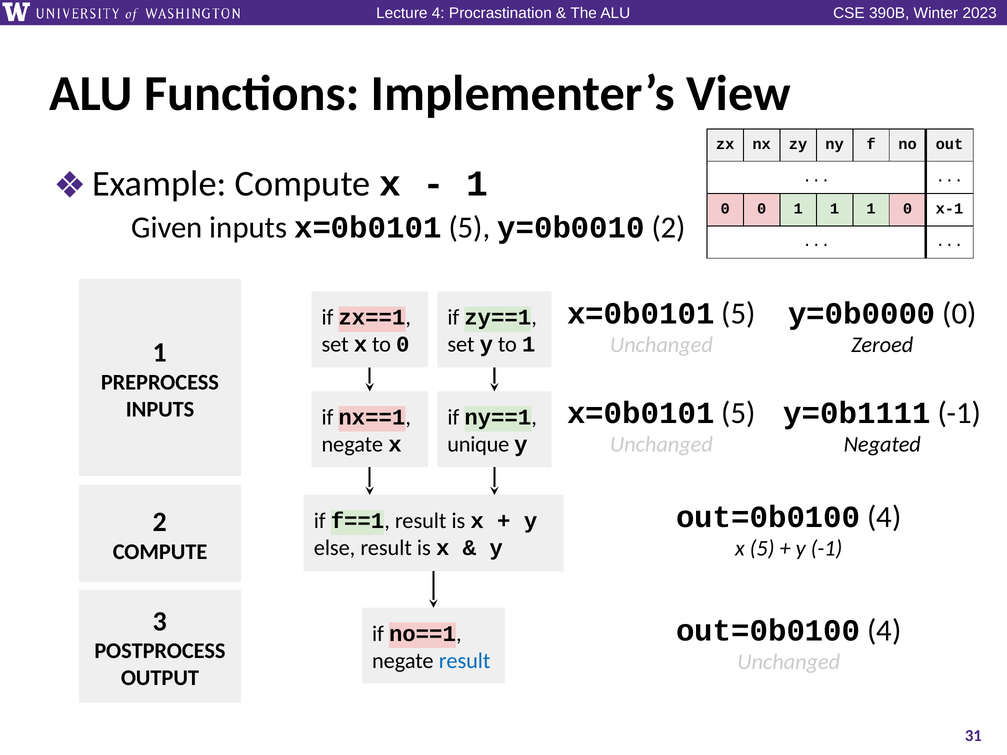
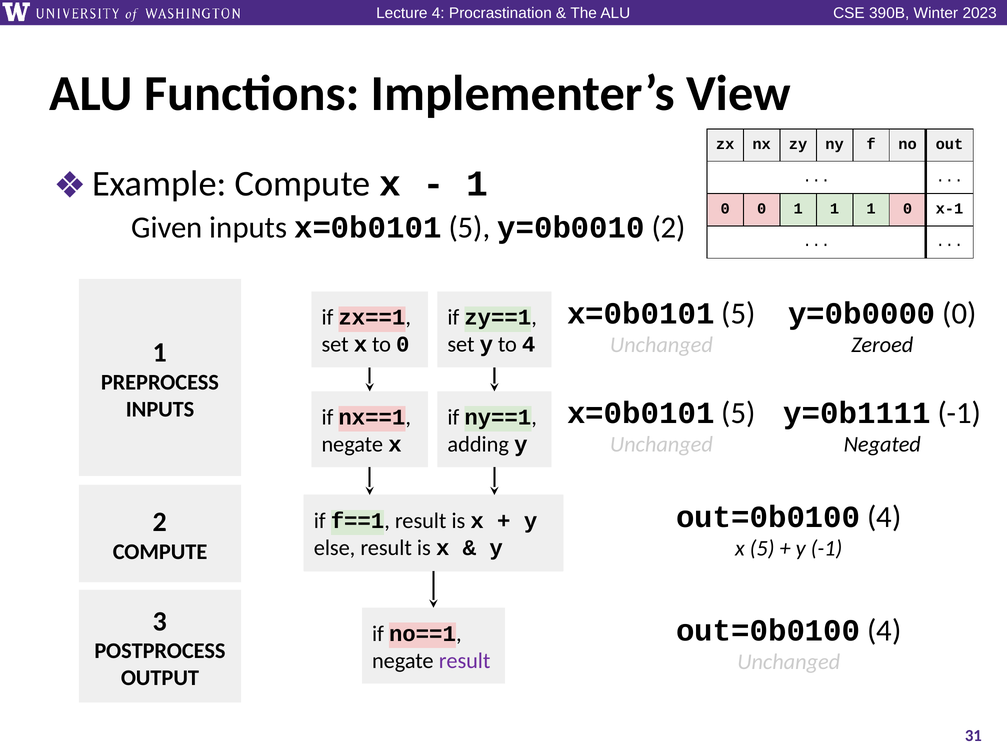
to 1: 1 -> 4 (529, 345)
unique: unique -> adding (478, 444)
result colour: blue -> purple (465, 661)
